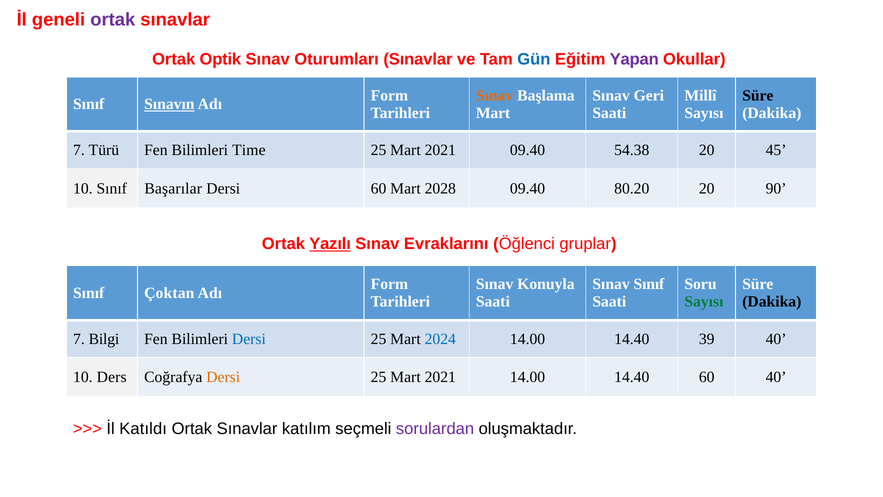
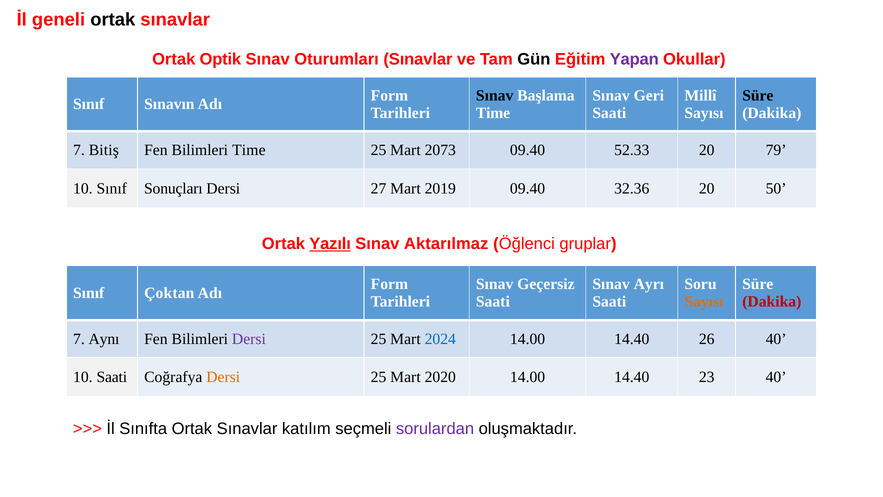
ortak colour: purple -> black (113, 19)
Gün colour: blue -> black (534, 59)
Sınav colour: orange -> black (495, 95)
Sınavın underline: present -> none (169, 104)
Mart: Mart -> Time (493, 113)
Türü: Türü -> Bitiş (104, 150)
2021: 2021 -> 2073 (440, 150)
54.38: 54.38 -> 52.33 (632, 150)
45: 45 -> 79 (776, 150)
Başarılar: Başarılar -> Sonuçları (173, 188)
Dersi 60: 60 -> 27 (379, 188)
2028: 2028 -> 2019 (440, 188)
80.20: 80.20 -> 32.36 (632, 188)
90: 90 -> 50 (776, 188)
Evraklarını: Evraklarını -> Aktarılmaz (446, 244)
Konuyla: Konuyla -> Geçersiz (546, 284)
Sınav Sınıf: Sınıf -> Ayrı (649, 284)
Sayısı colour: green -> orange (704, 302)
Dakika colour: black -> red (772, 302)
Bilgi: Bilgi -> Aynı (104, 339)
Dersi colour: blue -> purple (249, 339)
39: 39 -> 26 (707, 339)
10 Ders: Ders -> Saati (112, 377)
2021: 2021 -> 2020 (440, 377)
14.40 60: 60 -> 23 (707, 377)
Katıldı: Katıldı -> Sınıfta (143, 428)
